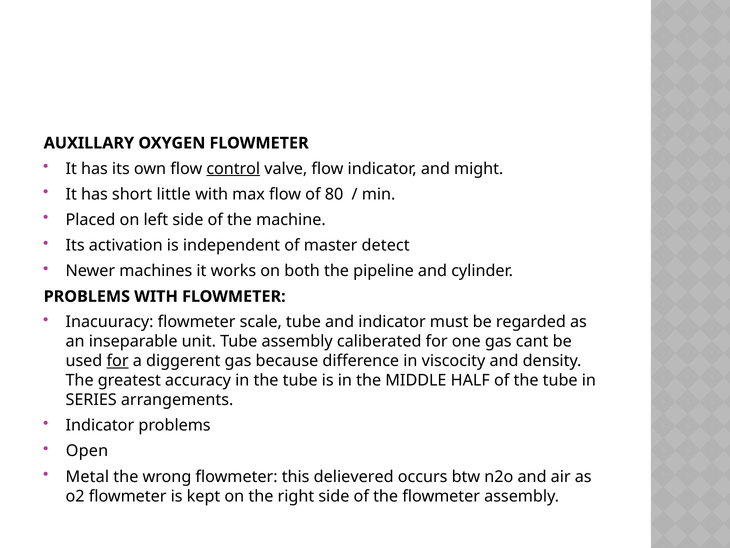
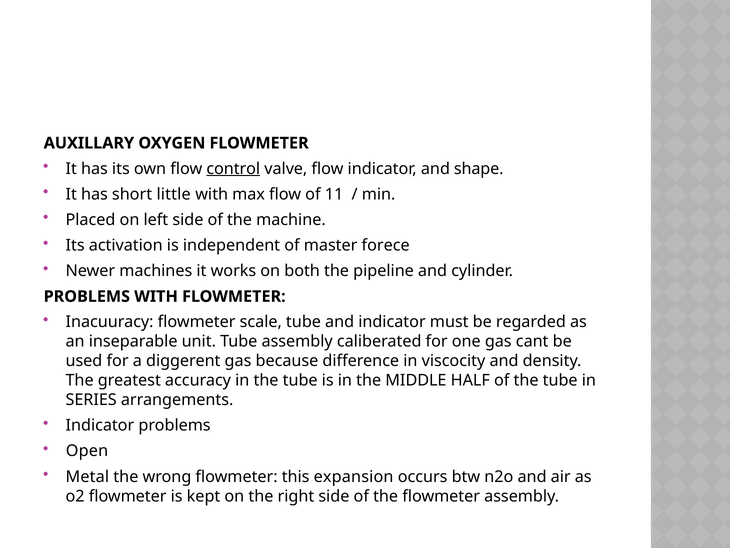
might: might -> shape (479, 169)
80: 80 -> 11 (334, 194)
detect: detect -> forece (386, 245)
for underline: present -> none (118, 361)
delievered: delievered -> expansion (354, 476)
